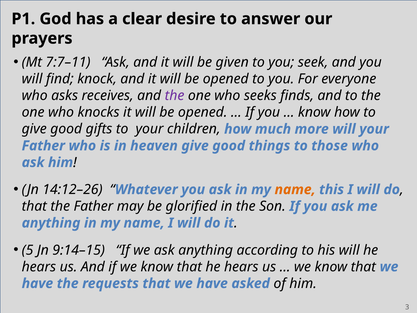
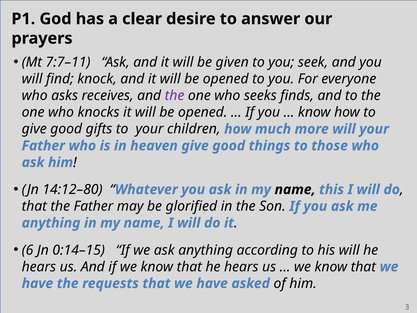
14:12–26: 14:12–26 -> 14:12–80 (72, 189)
name colour: orange -> black (295, 189)
5: 5 -> 6 (28, 250)
9:14–15: 9:14–15 -> 0:14–15 (79, 250)
